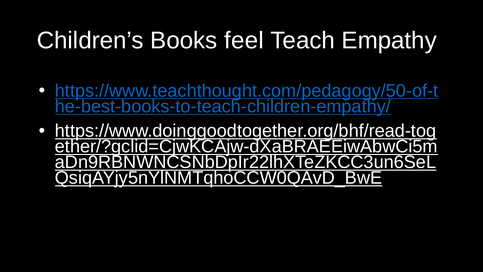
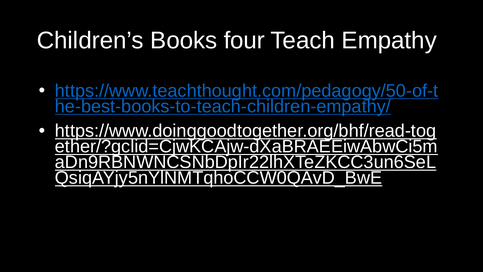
feel: feel -> four (244, 41)
